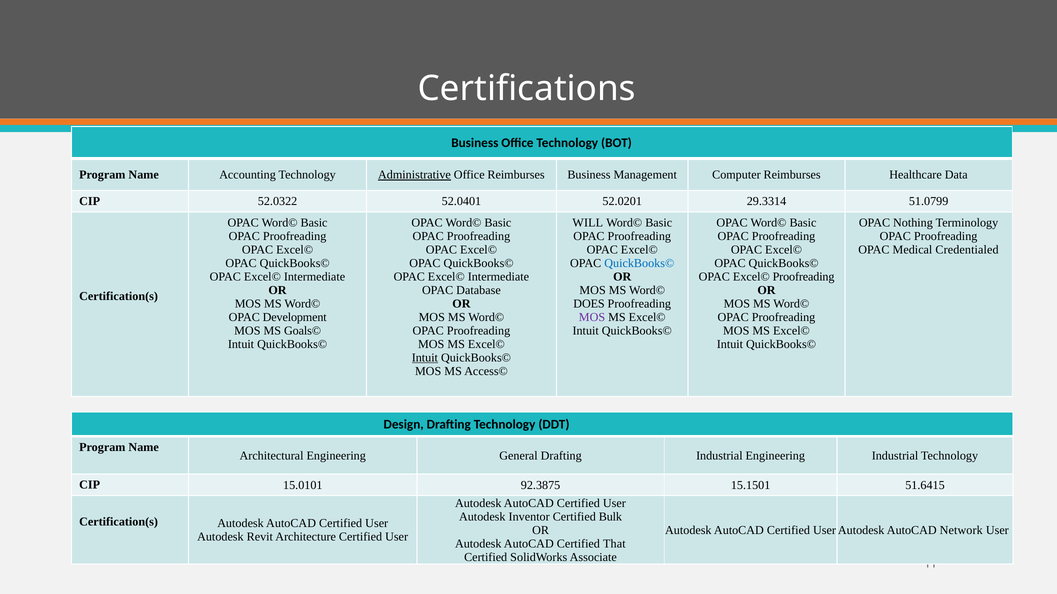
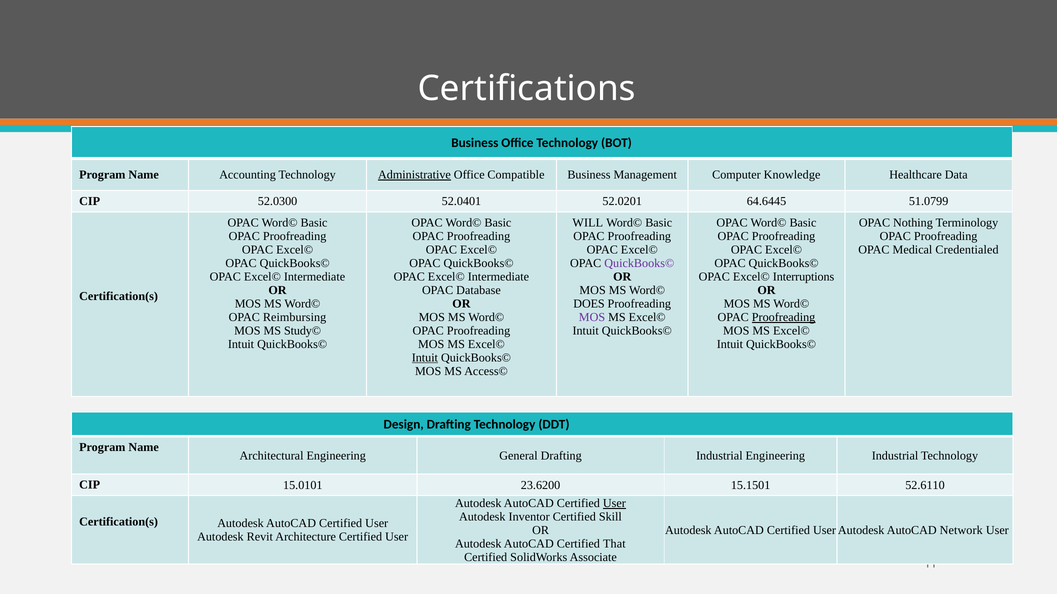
Office Reimburses: Reimburses -> Compatible (516, 175)
Computer Reimburses: Reimburses -> Knowledge (792, 175)
52.0322: 52.0322 -> 52.0300 (278, 202)
29.3314: 29.3314 -> 64.6445 (766, 202)
QuickBooks© colour: blue -> purple (639, 264)
Excel© Proofreading: Proofreading -> Interruptions (804, 277)
Development: Development -> Reimbursing (295, 318)
Proofreading underline: none -> present (784, 318)
Goals©: Goals© -> Study© (303, 331)
92.3875: 92.3875 -> 23.6200 (541, 486)
51.6415: 51.6415 -> 52.6110 (925, 486)
User underline: none -> present (614, 504)
Bulk: Bulk -> Skill (610, 517)
